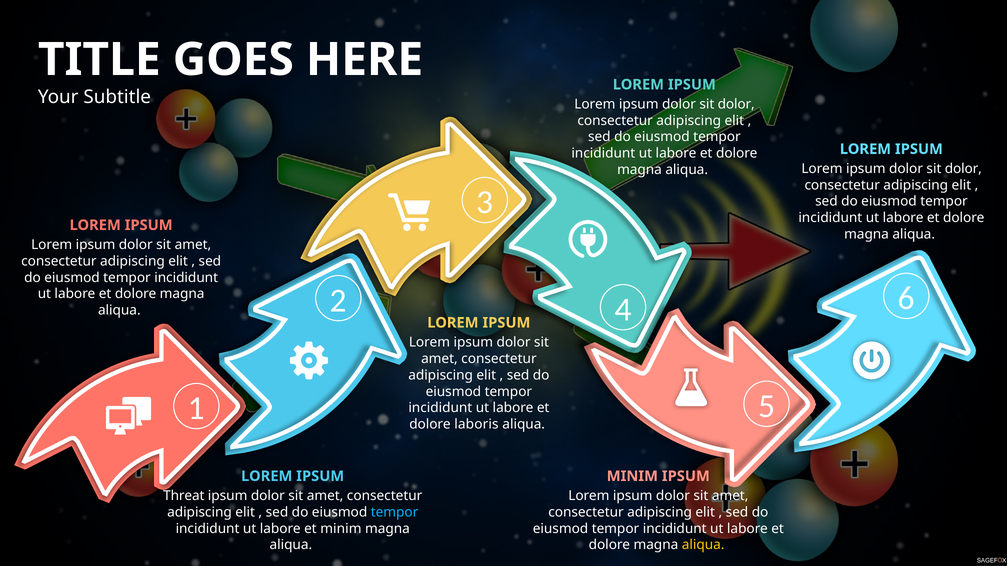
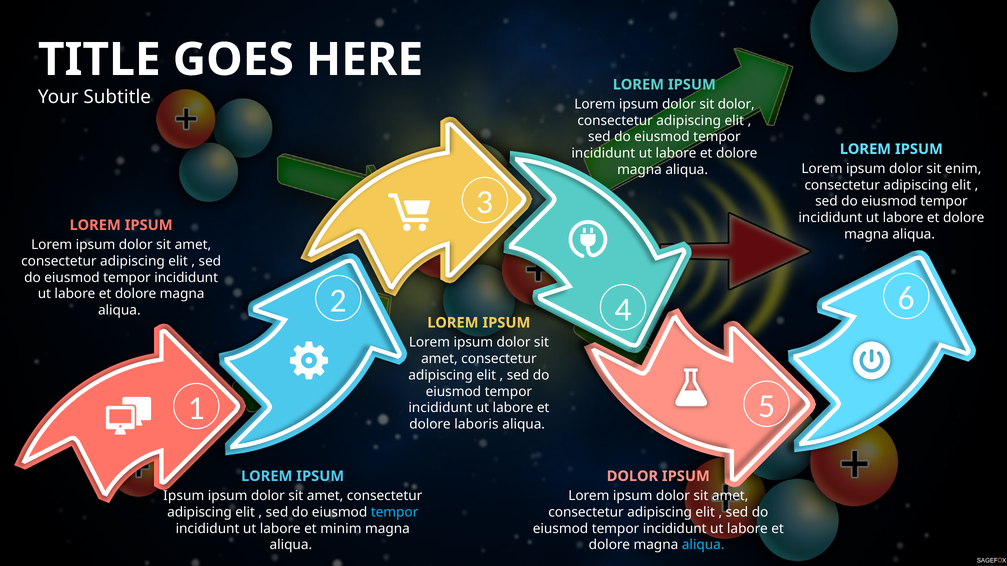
dolor: dolor -> enim (963, 169)
MINIM: MINIM -> DOLOR (632, 477)
Threat: Threat -> Ipsum (184, 496)
aliqua colour: yellow -> light blue (703, 545)
